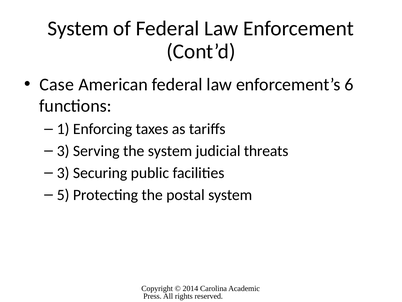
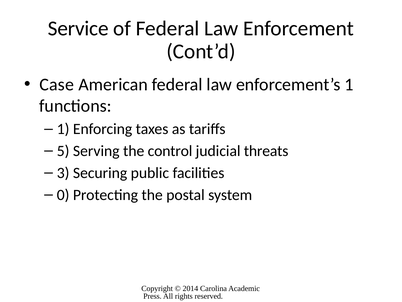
System: System -> Service (78, 28)
enforcement’s 6: 6 -> 1 (349, 84)
3: 3 -> 5 (63, 151)
the system: system -> control (170, 151)
5: 5 -> 0 (63, 195)
